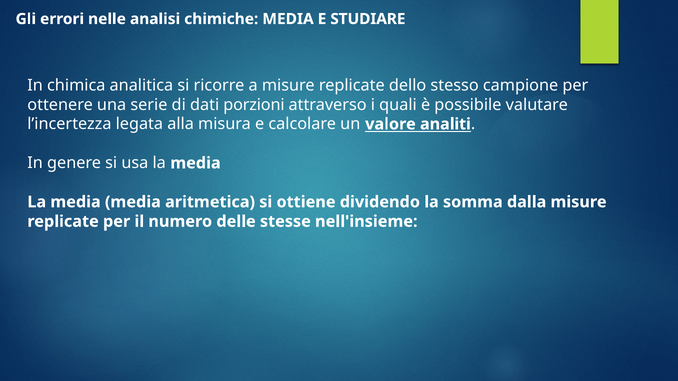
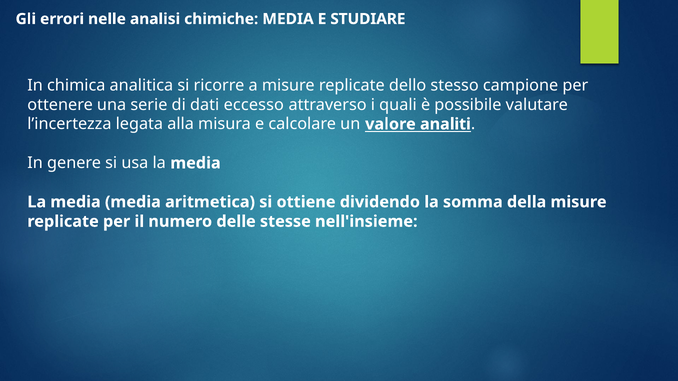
porzioni: porzioni -> eccesso (254, 105)
dalla: dalla -> della (527, 202)
